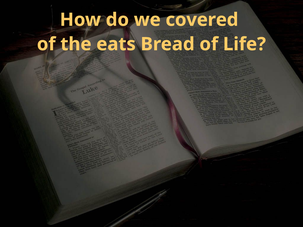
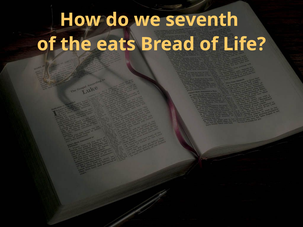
covered: covered -> seventh (202, 20)
